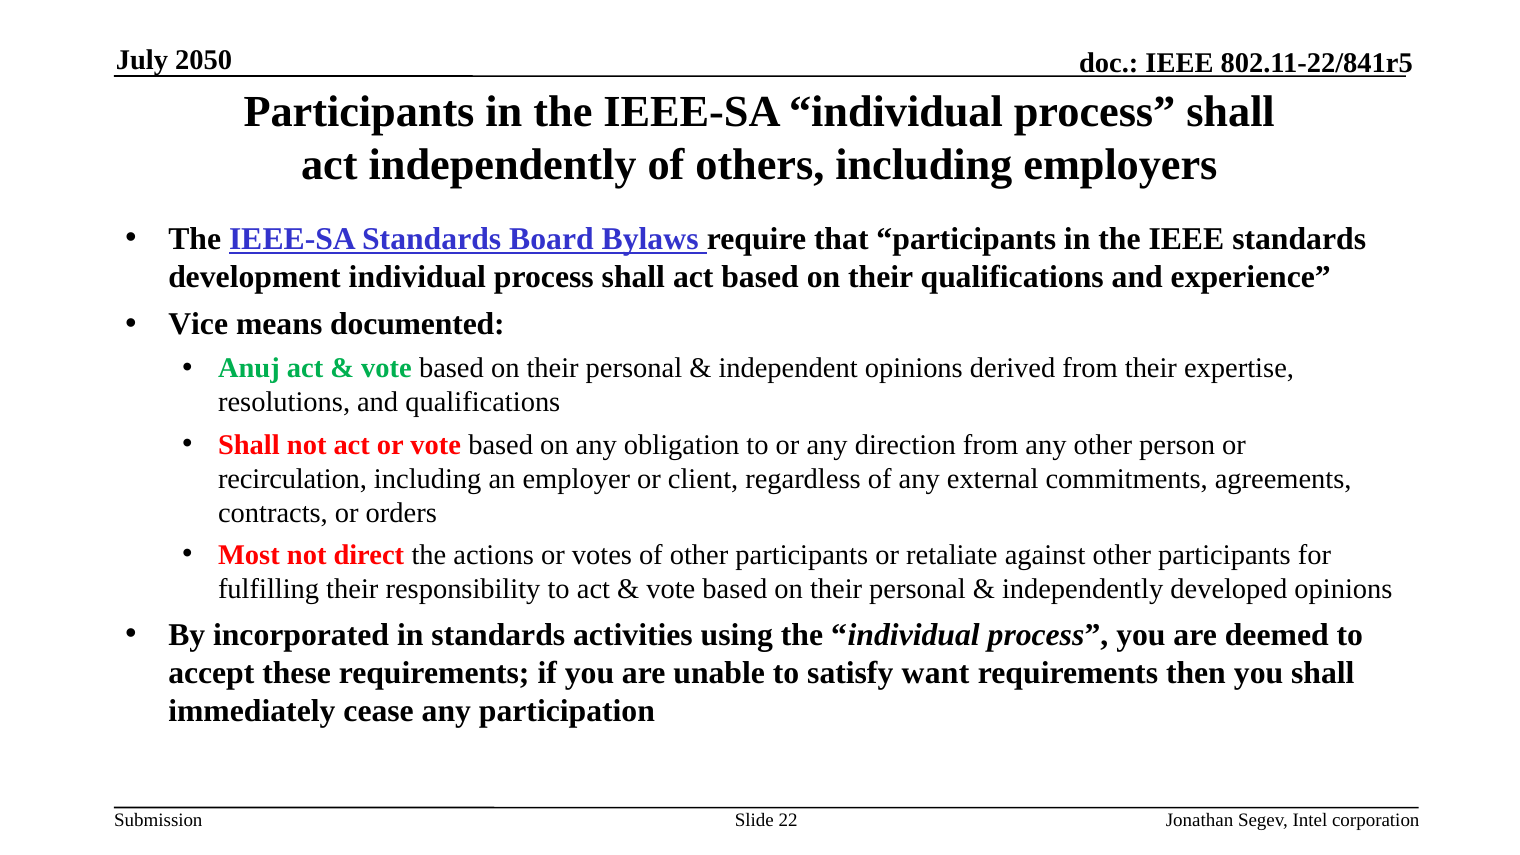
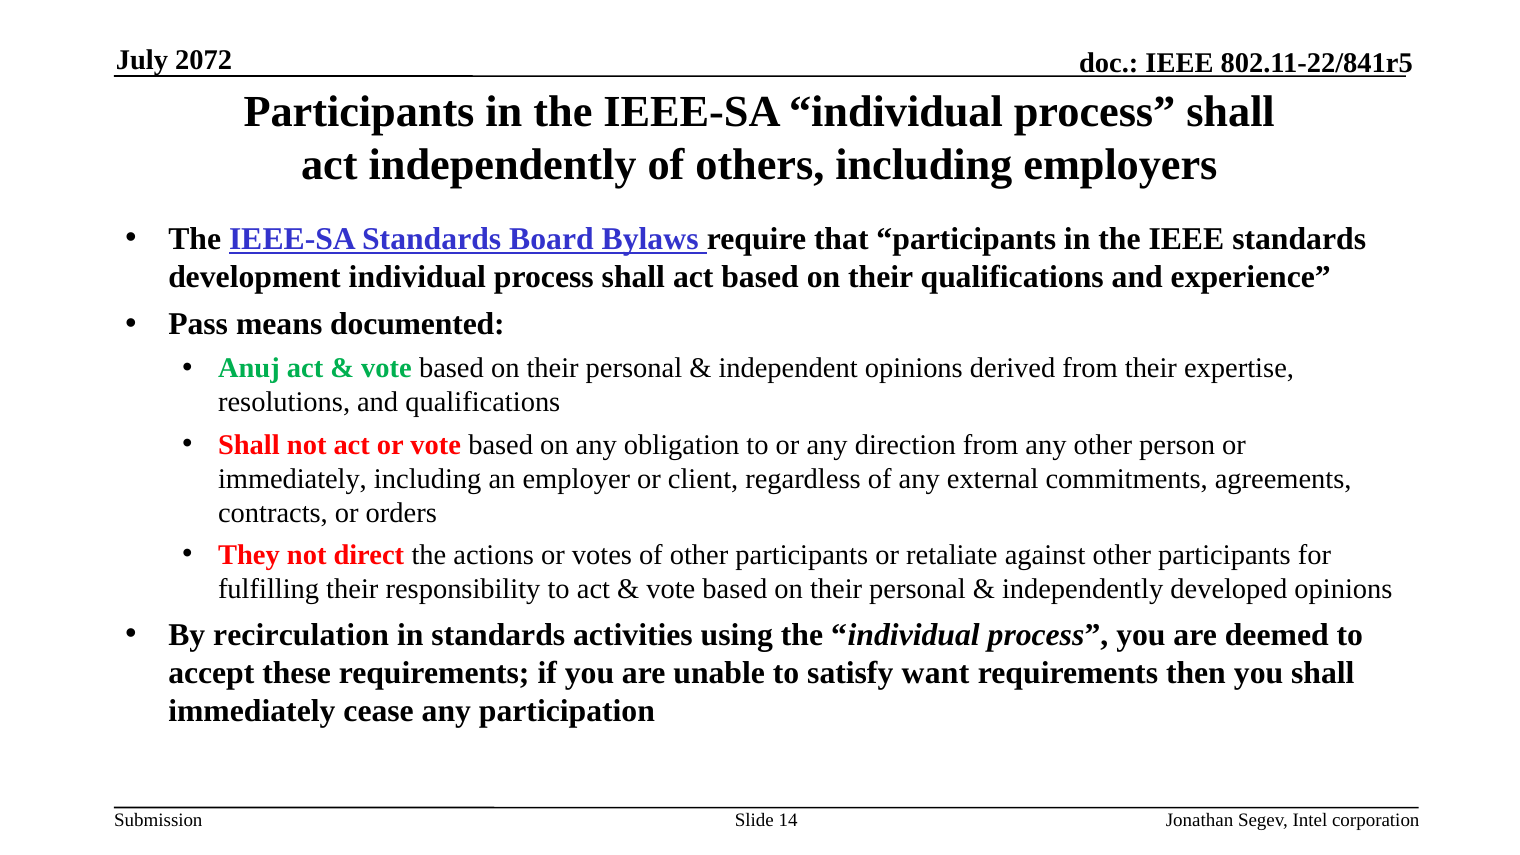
2050: 2050 -> 2072 (204, 60)
Vice: Vice -> Pass (198, 325)
recirculation: recirculation -> immediately (292, 479)
Most: Most -> They (249, 555)
incorporated: incorporated -> recirculation (301, 635)
22: 22 -> 14 (788, 820)
